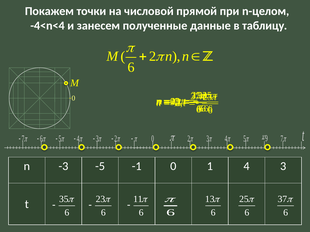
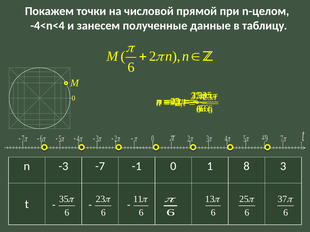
-5: -5 -> -7 (100, 166)
1 4: 4 -> 8 (247, 166)
